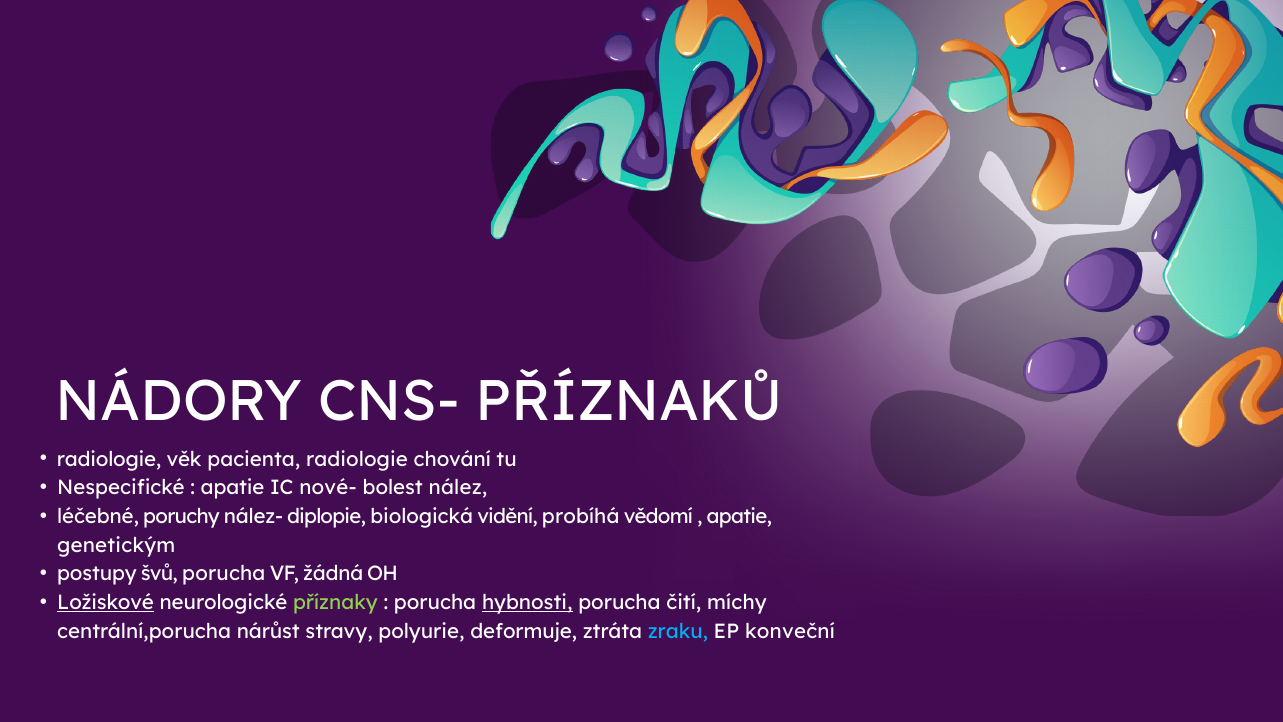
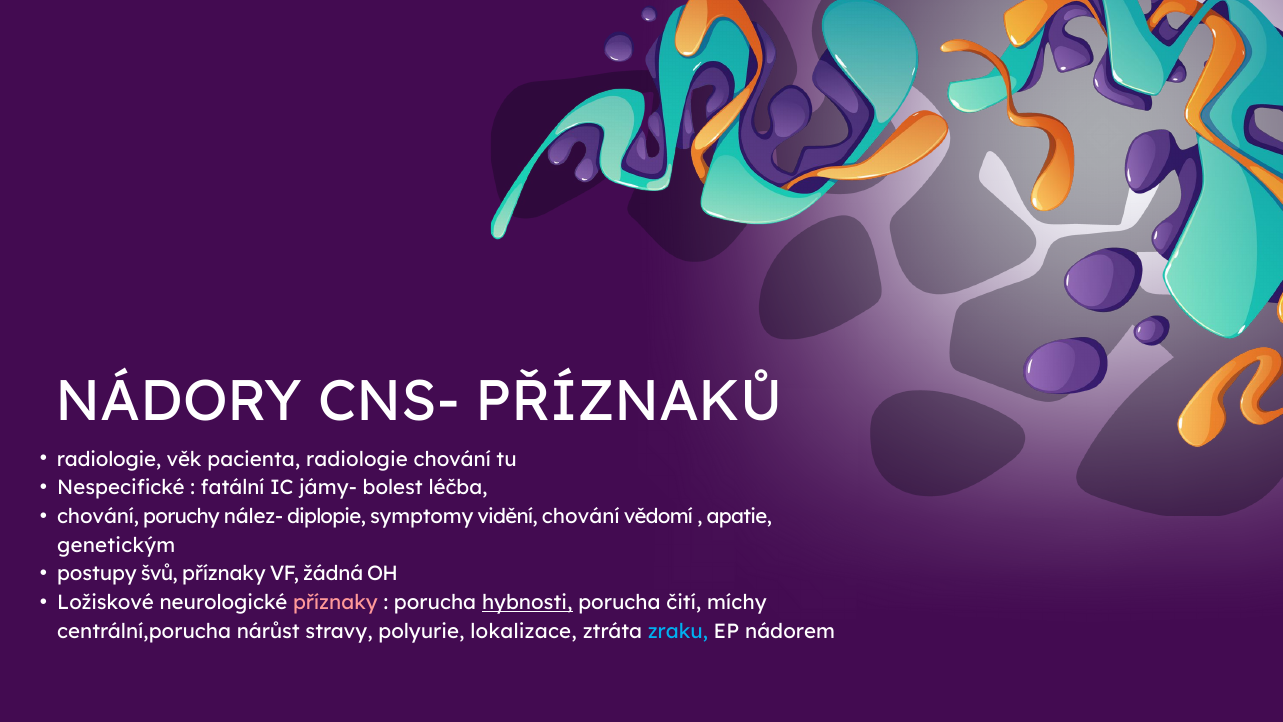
apatie: apatie -> fatální (233, 488)
nové-: nové- -> jámy- (328, 488)
nález: nález -> léčba (458, 488)
léčebné: léčebné -> chování (98, 516)
biologická: biologická -> symptomy (422, 516)
vidění probíhá: probíhá -> chování (581, 516)
švů porucha: porucha -> příznaky (224, 574)
Ložiskové underline: present -> none (106, 603)
příznaky colour: light green -> pink (335, 603)
deformuje: deformuje -> lokalizace (524, 631)
konveční: konveční -> nádorem (790, 631)
